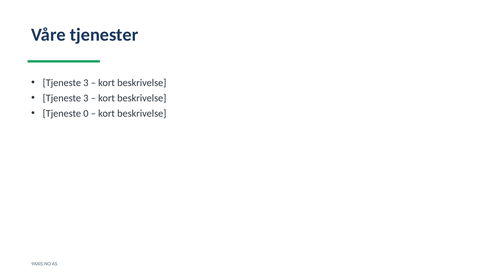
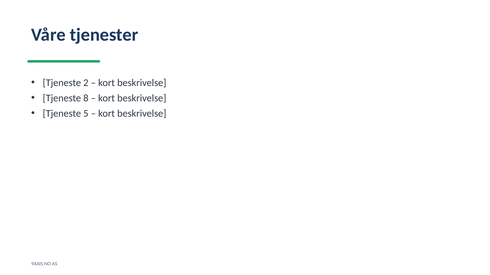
3: 3 -> 2 (86, 83)
3: 3 -> 8 (86, 98)
0: 0 -> 5 (86, 114)
